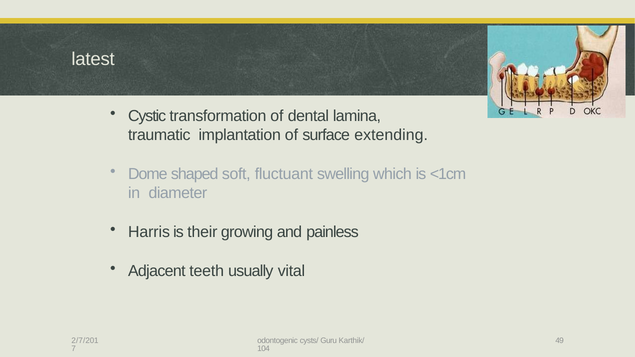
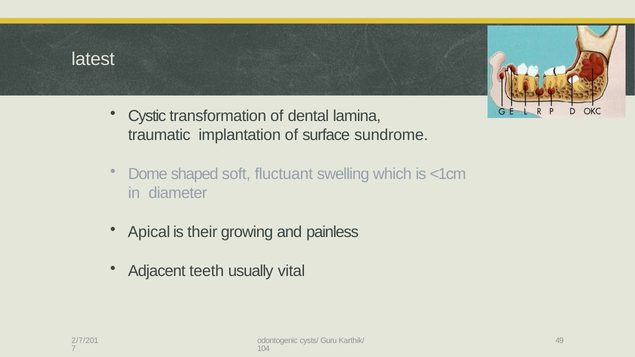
extending: extending -> sundrome (391, 135)
Harris: Harris -> Apical (149, 232)
